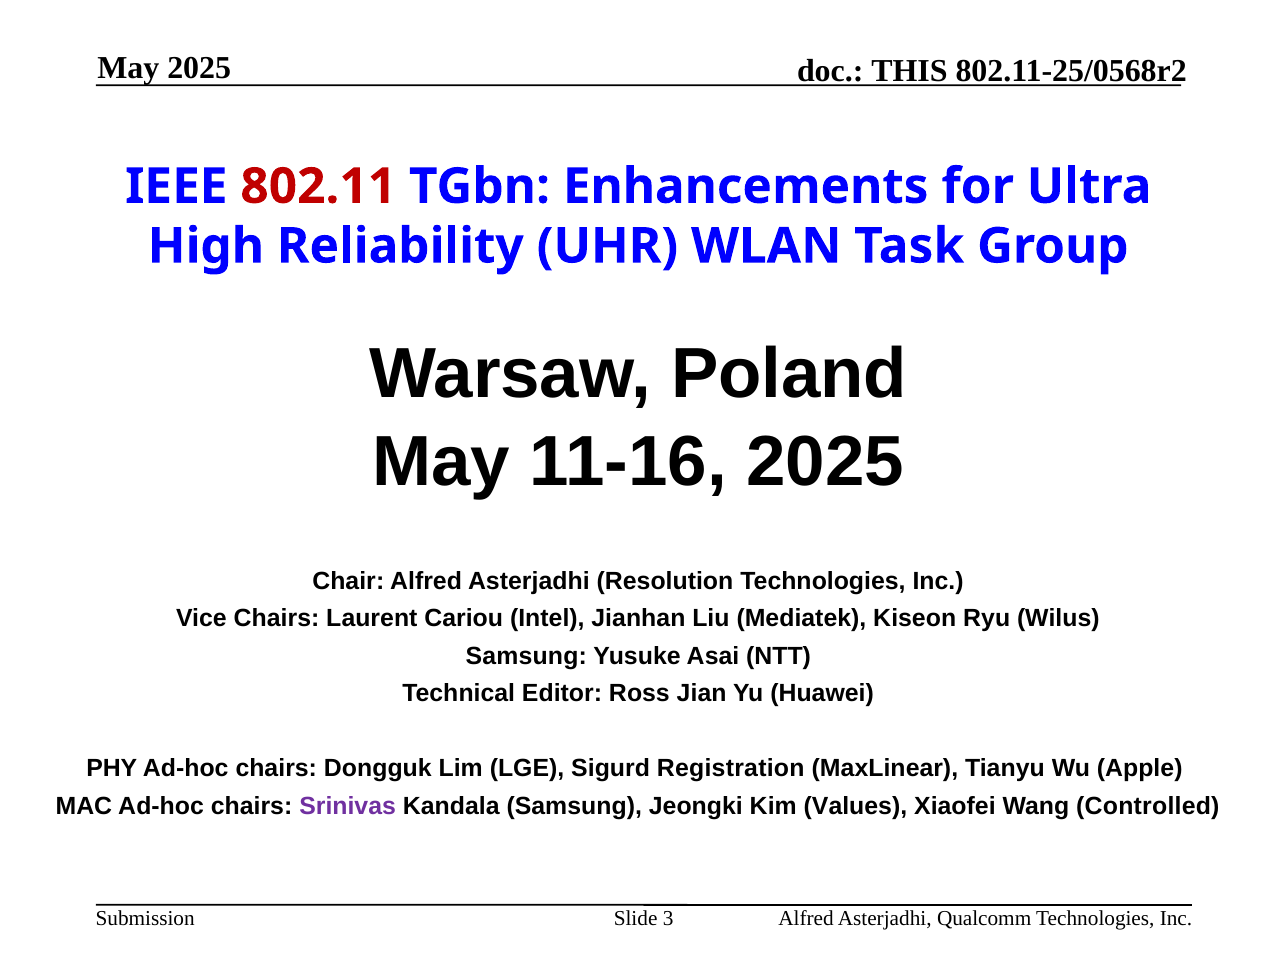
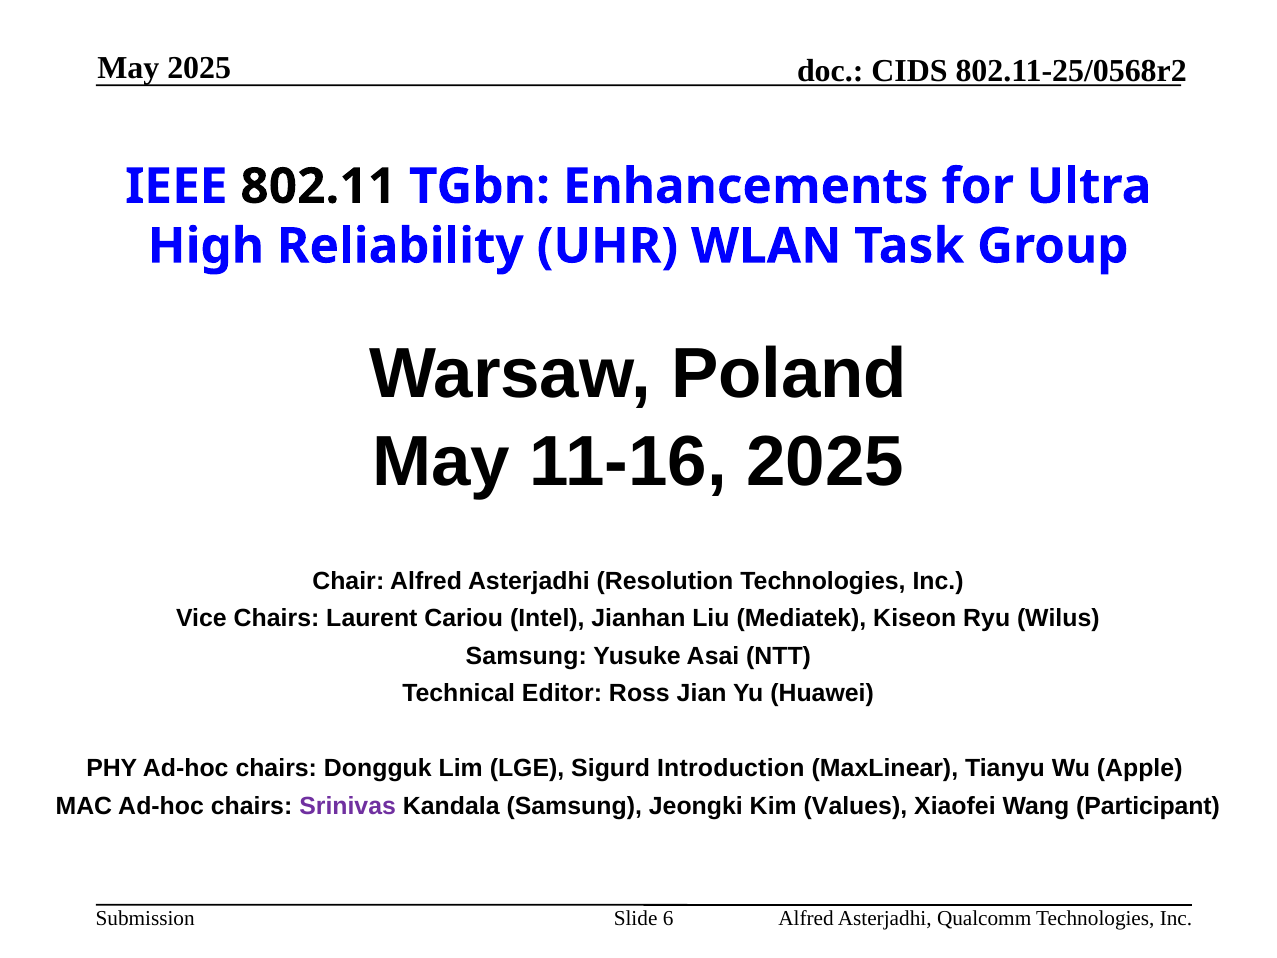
THIS: THIS -> CIDS (909, 71)
802.11 colour: red -> black (318, 186)
Registration: Registration -> Introduction (731, 768)
Controlled: Controlled -> Participant (1148, 806)
3: 3 -> 6 (668, 919)
